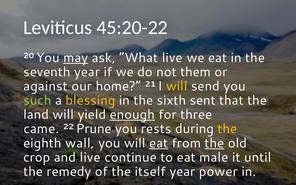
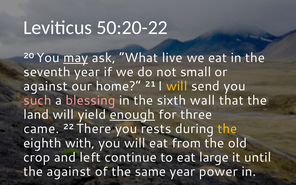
45:20-22: 45:20-22 -> 50:20-22 (132, 28)
them: them -> small (196, 72)
such colour: light green -> pink (37, 100)
blessing colour: yellow -> pink (90, 100)
sent: sent -> wall (203, 100)
Prune: Prune -> There (94, 129)
wall: wall -> with (80, 143)
eat underline: present -> none (159, 143)
the underline: present -> none (214, 143)
and live: live -> left (90, 157)
male: male -> large (214, 157)
the remedy: remedy -> against (69, 171)
itself: itself -> same (150, 171)
